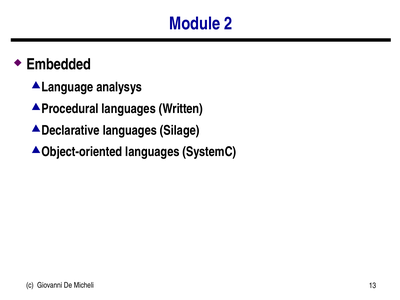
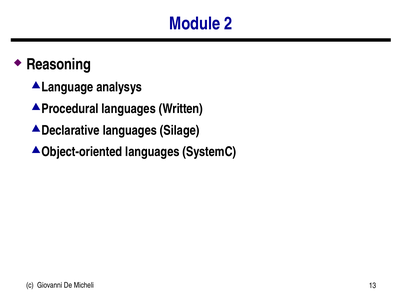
Embedded: Embedded -> Reasoning (59, 64)
